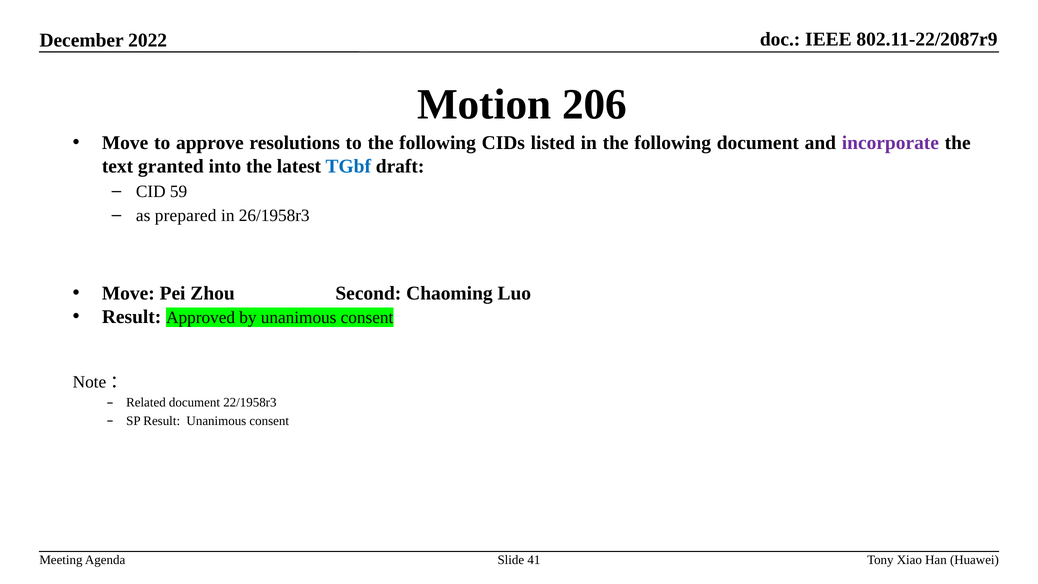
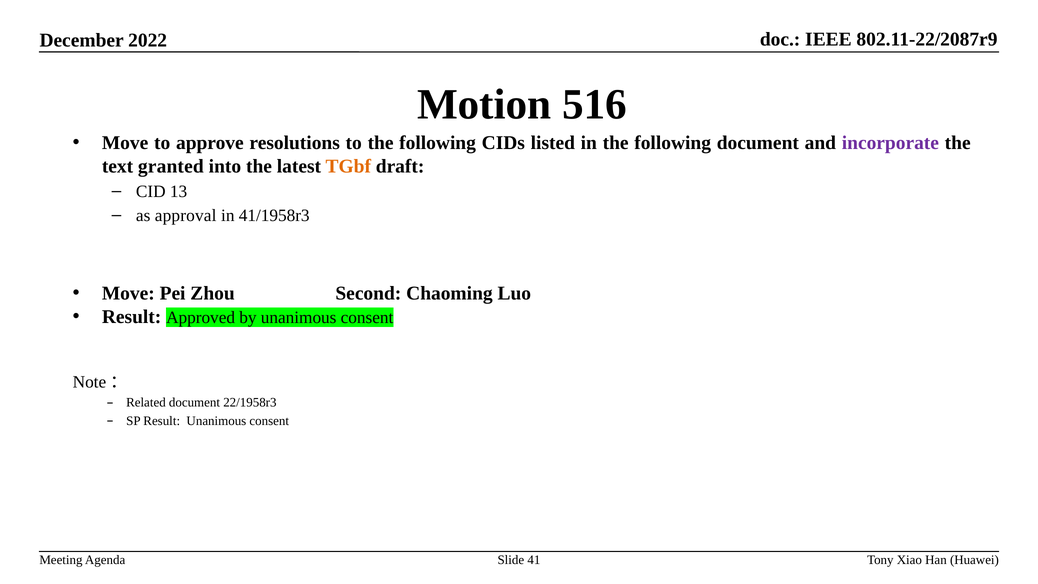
206: 206 -> 516 (595, 104)
TGbf colour: blue -> orange (348, 166)
59: 59 -> 13 (179, 192)
prepared: prepared -> approval (186, 216)
26/1958r3: 26/1958r3 -> 41/1958r3 (274, 216)
